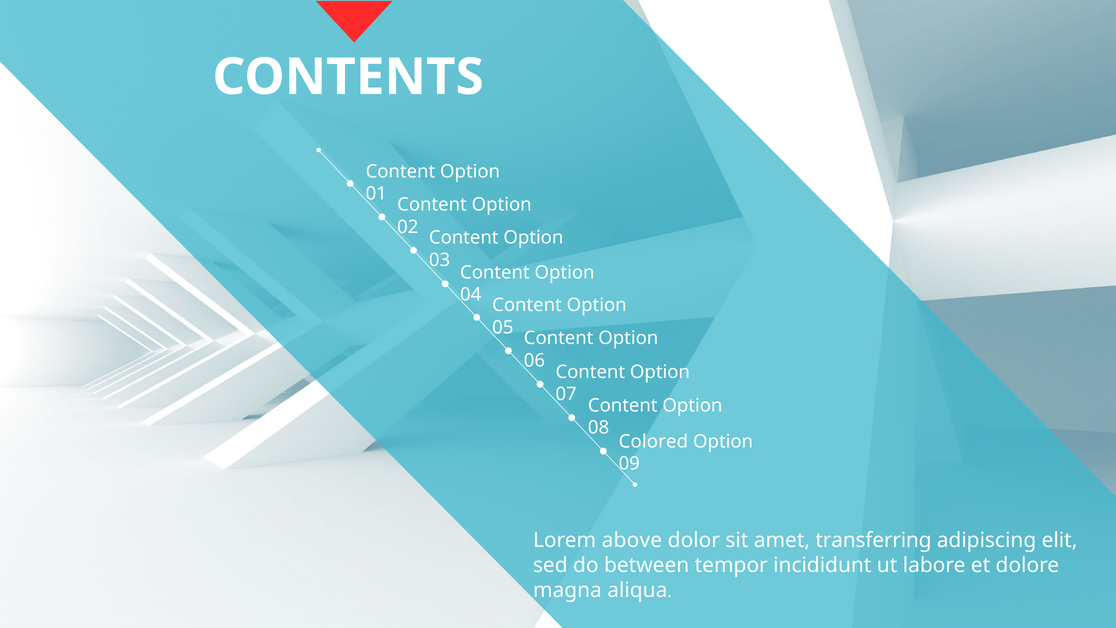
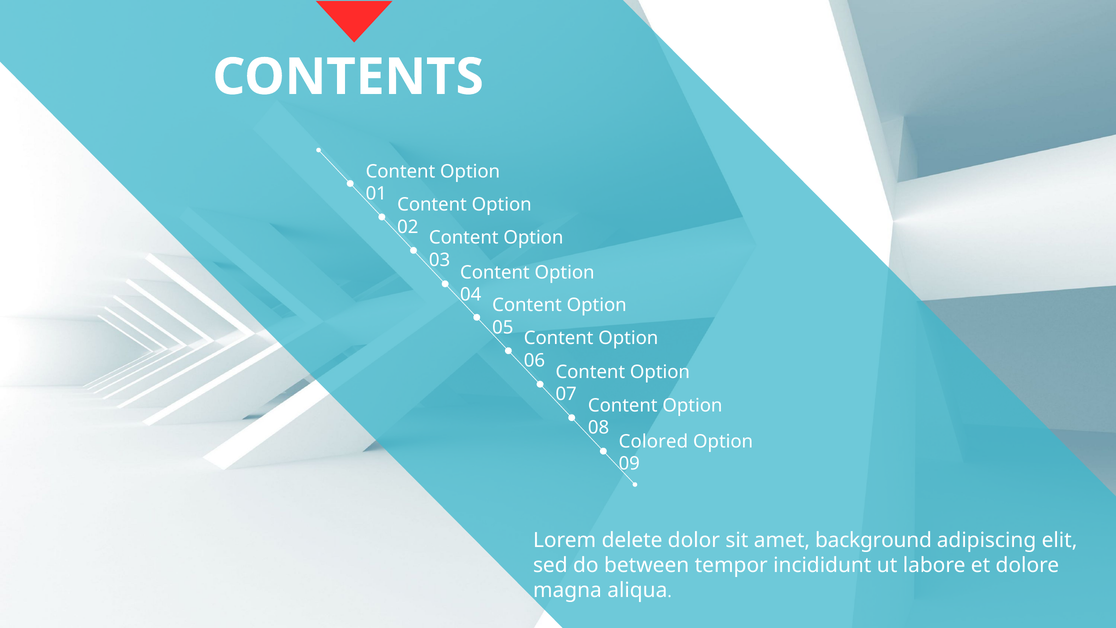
above: above -> delete (632, 540)
transferring: transferring -> background (874, 540)
